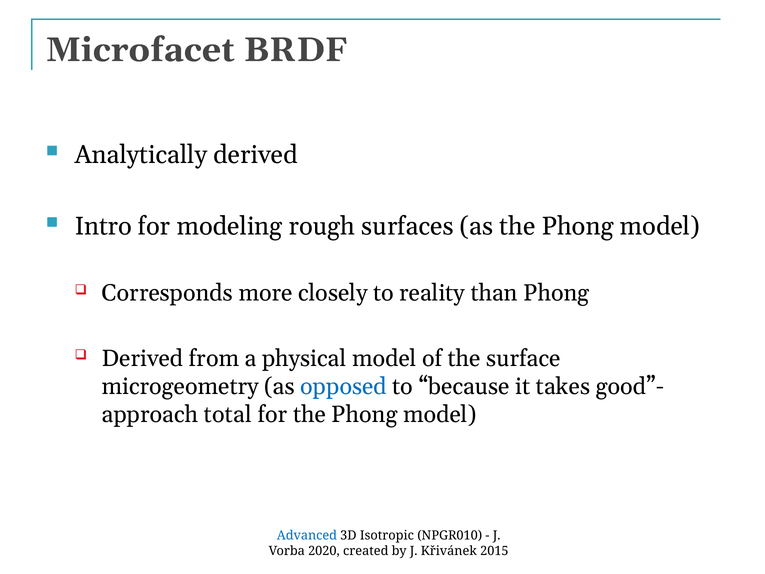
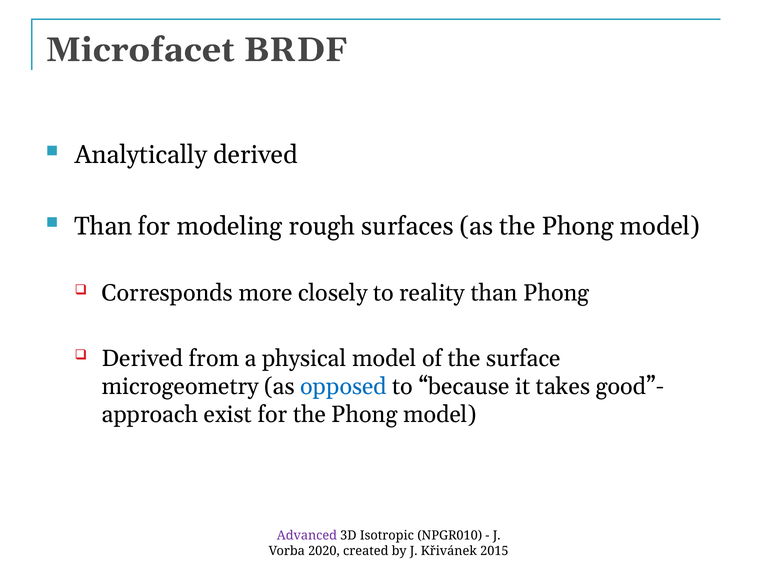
Intro: Intro -> Than (103, 226)
total: total -> exist (228, 414)
Advanced colour: blue -> purple (307, 535)
